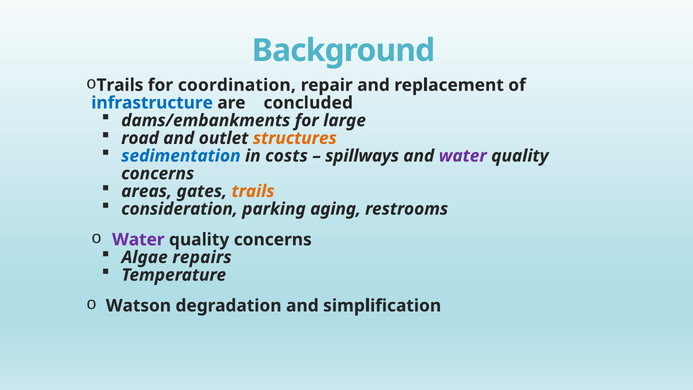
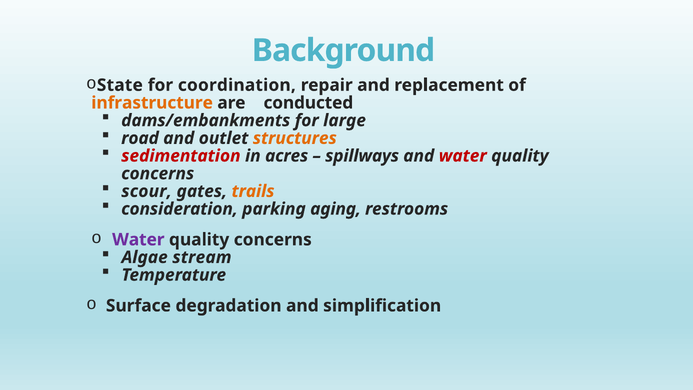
Trails: Trails -> State (120, 85)
infrastructure colour: blue -> orange (152, 103)
concluded: concluded -> conducted (308, 103)
sedimentation colour: blue -> red (181, 156)
costs: costs -> acres (287, 156)
water colour: purple -> red (463, 156)
areas: areas -> scour (147, 191)
repairs: repairs -> stream (202, 257)
Watson: Watson -> Surface (138, 306)
